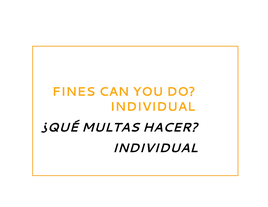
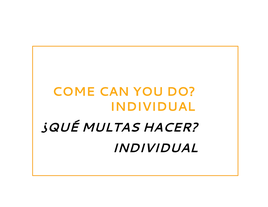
FINES: FINES -> COME (74, 92)
